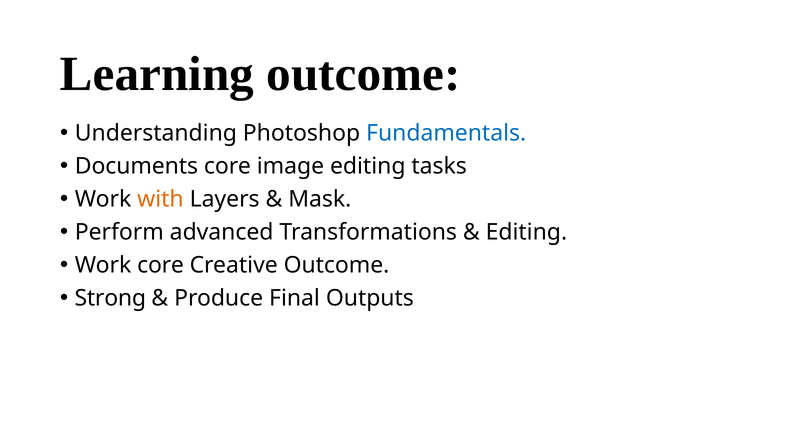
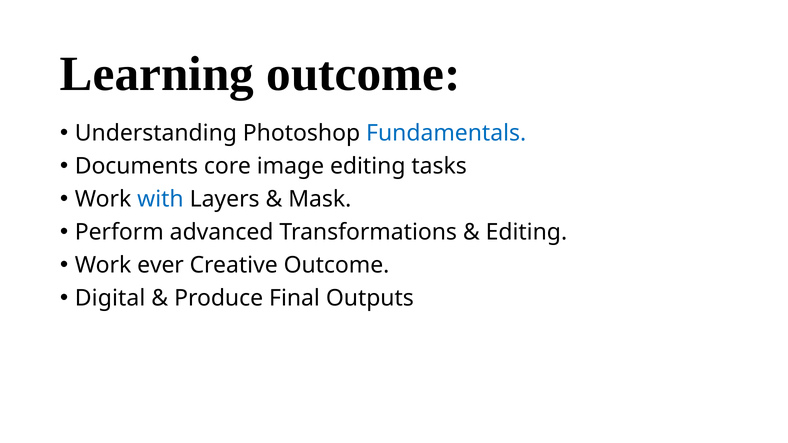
with colour: orange -> blue (160, 199)
Work core: core -> ever (161, 265)
Strong: Strong -> Digital (110, 298)
